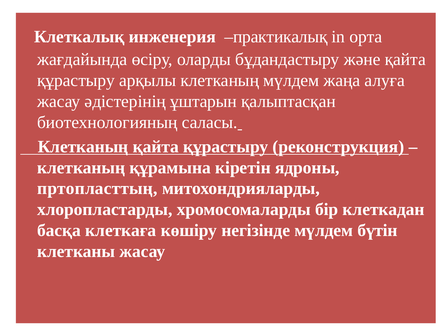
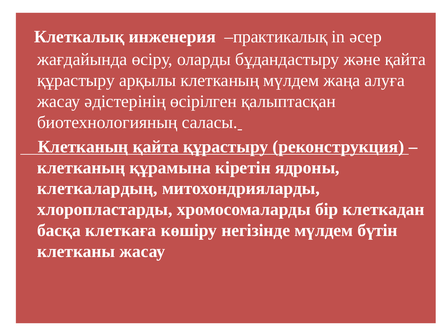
орта: орта -> әсер (366, 37)
ұштарын: ұштарын -> өсірілген (204, 101)
пртопласттың: пртопласттың -> клеткалардың (97, 189)
